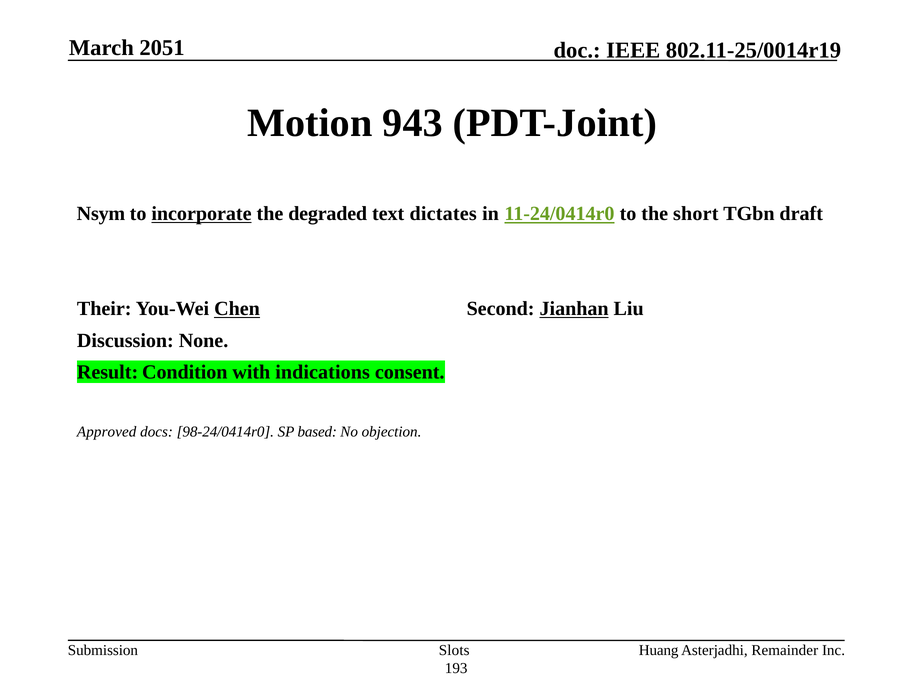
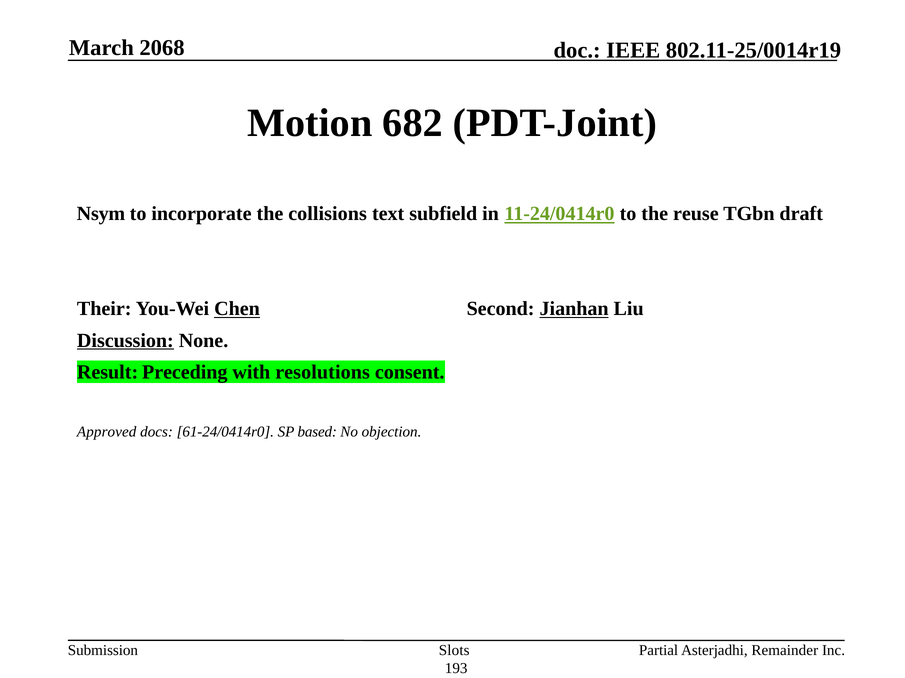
2051: 2051 -> 2068 (162, 48)
943: 943 -> 682 (413, 123)
incorporate underline: present -> none (201, 214)
degraded: degraded -> collisions (328, 214)
dictates: dictates -> subfield (443, 214)
short: short -> reuse (696, 214)
Discussion underline: none -> present (125, 341)
Condition: Condition -> Preceding (185, 372)
indications: indications -> resolutions (323, 372)
98-24/0414r0: 98-24/0414r0 -> 61-24/0414r0 (225, 432)
Huang: Huang -> Partial (659, 651)
